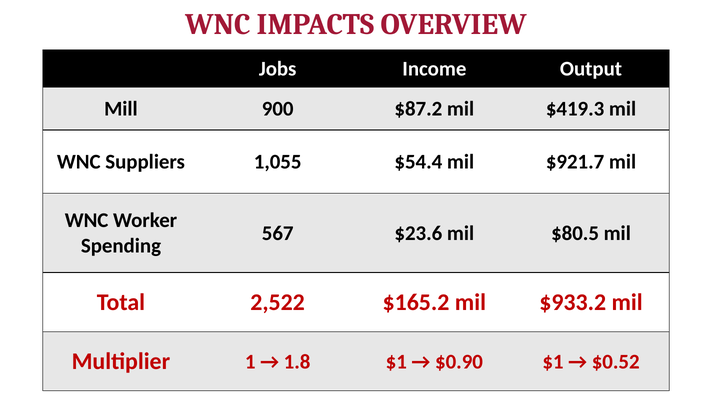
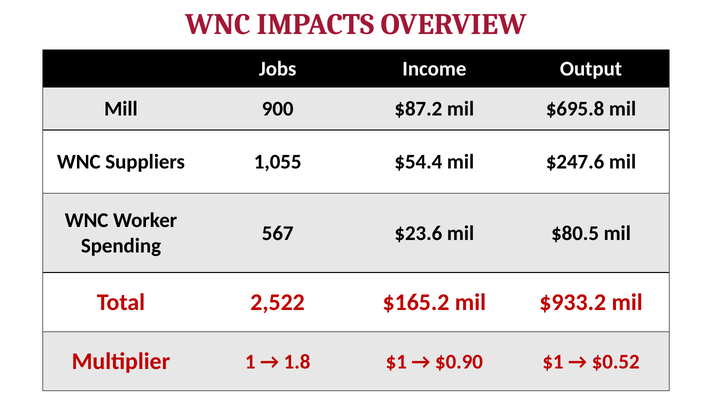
$419.3: $419.3 -> $695.8 (575, 109)
$921.7: $921.7 -> $247.6 (575, 162)
